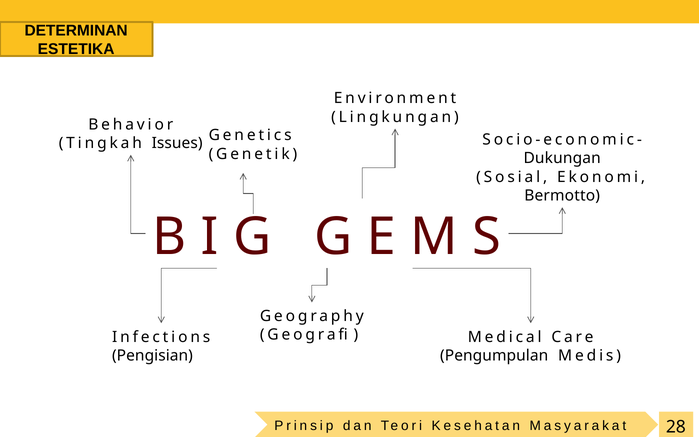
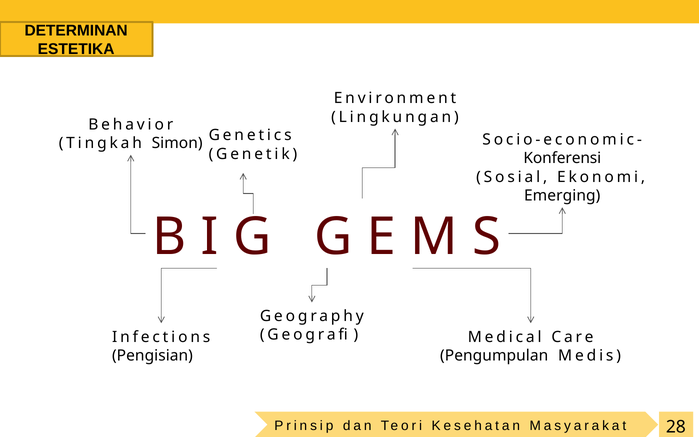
Issues: Issues -> Simon (177, 143)
Dukungan: Dukungan -> Konferensi (562, 158)
Bermotto: Bermotto -> Emerging (562, 196)
